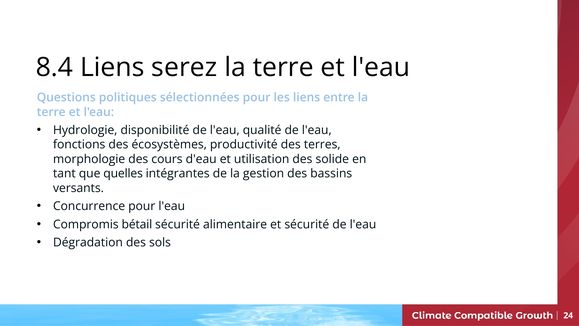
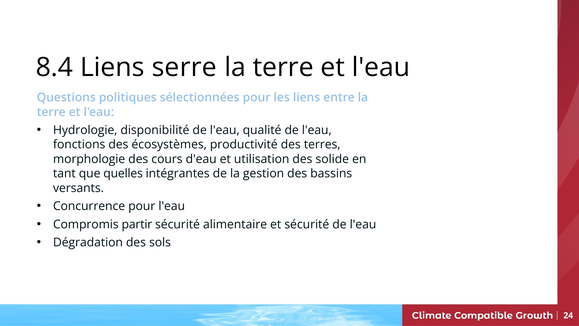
serez: serez -> serre (184, 67)
bétail: bétail -> partir (137, 224)
